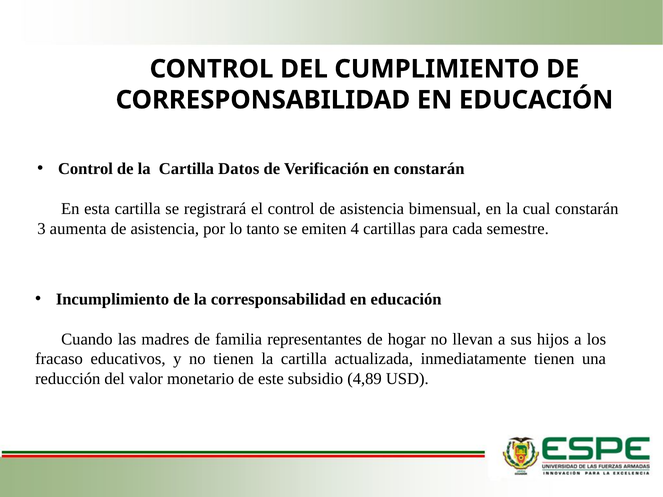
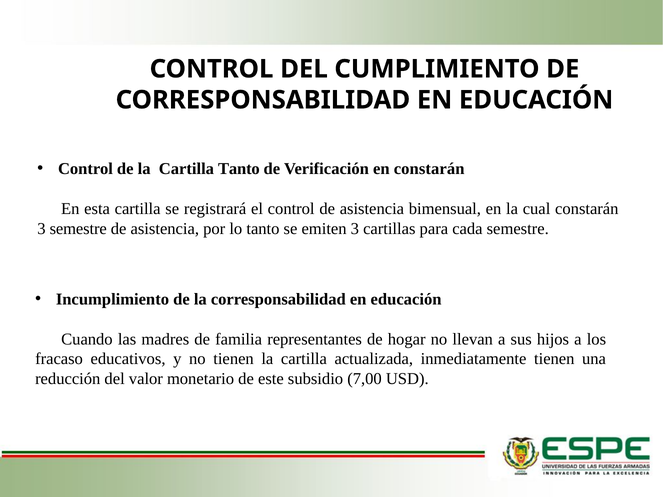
Cartilla Datos: Datos -> Tanto (239, 169)
3 aumenta: aumenta -> semestre (78, 229)
emiten 4: 4 -> 3 (355, 229)
4,89: 4,89 -> 7,00 (364, 379)
